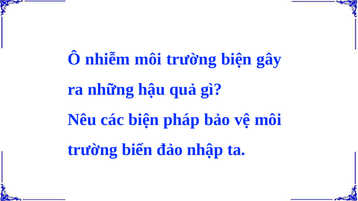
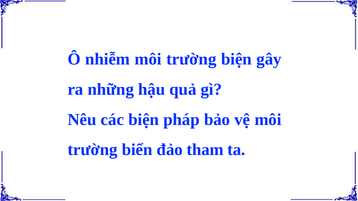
nhập: nhập -> tham (205, 150)
